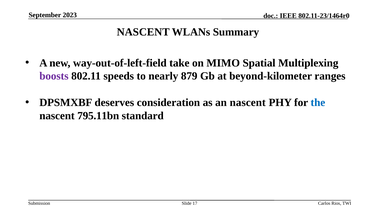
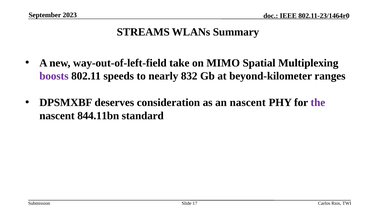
NASCENT: NASCENT -> STREAMS (143, 32)
879: 879 -> 832 (189, 76)
the colour: blue -> purple (318, 102)
795.11bn: 795.11bn -> 844.11bn (98, 115)
